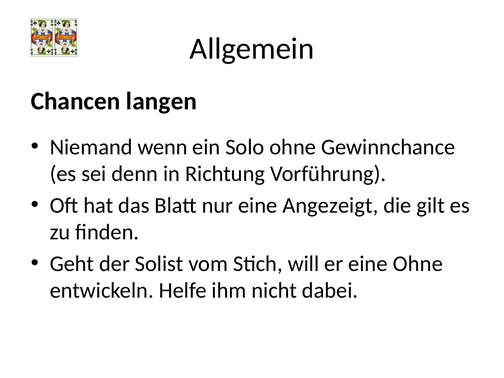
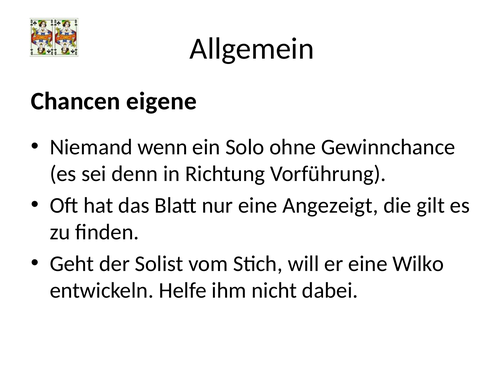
langen: langen -> eigene (162, 101)
eine Ohne: Ohne -> Wilko (418, 264)
